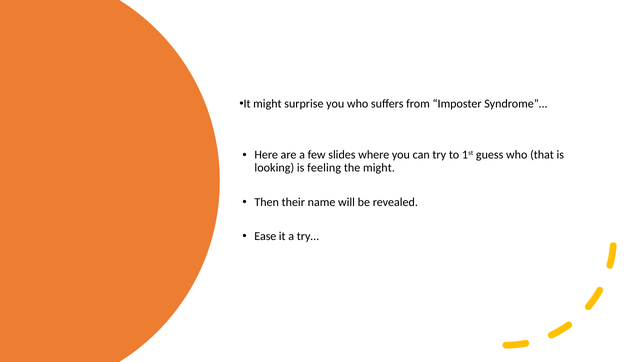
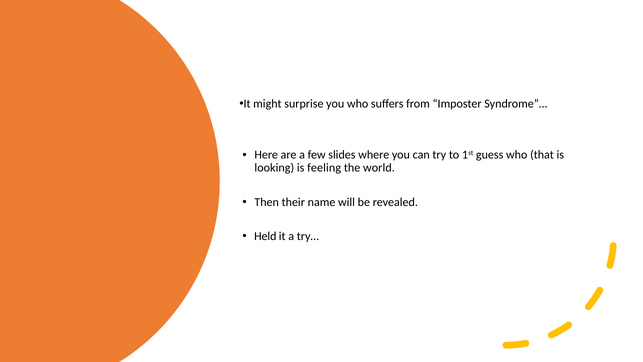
the might: might -> world (379, 168)
Ease: Ease -> Held (265, 236)
